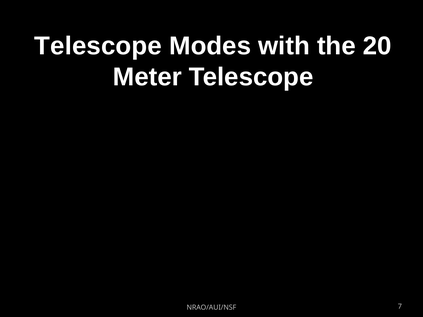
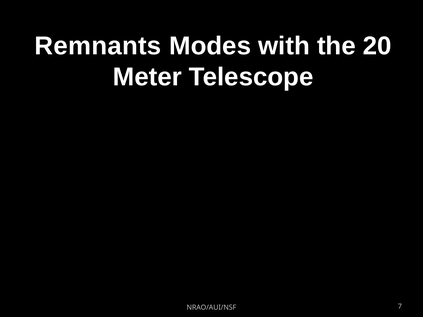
Telescope: Telescope -> Remnants (98, 46)
